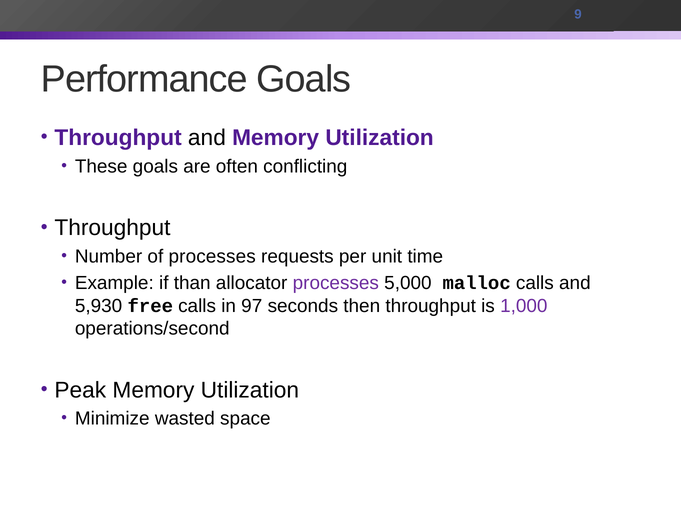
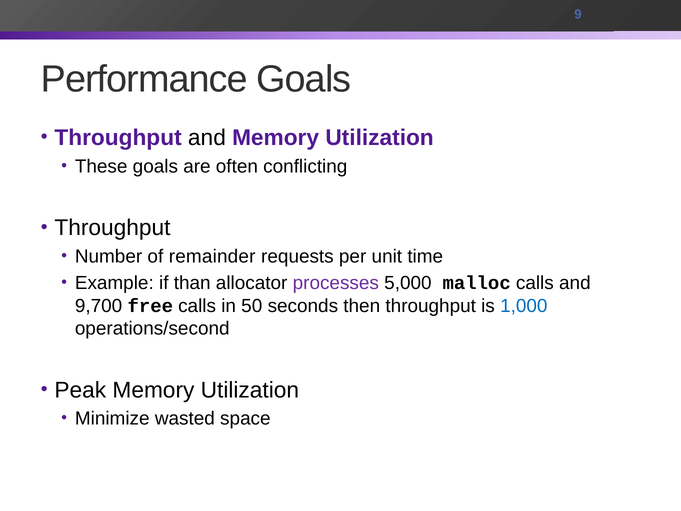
of processes: processes -> remainder (212, 256)
5,930: 5,930 -> 9,700 (99, 306)
97: 97 -> 50 (252, 306)
1,000 colour: purple -> blue (524, 306)
